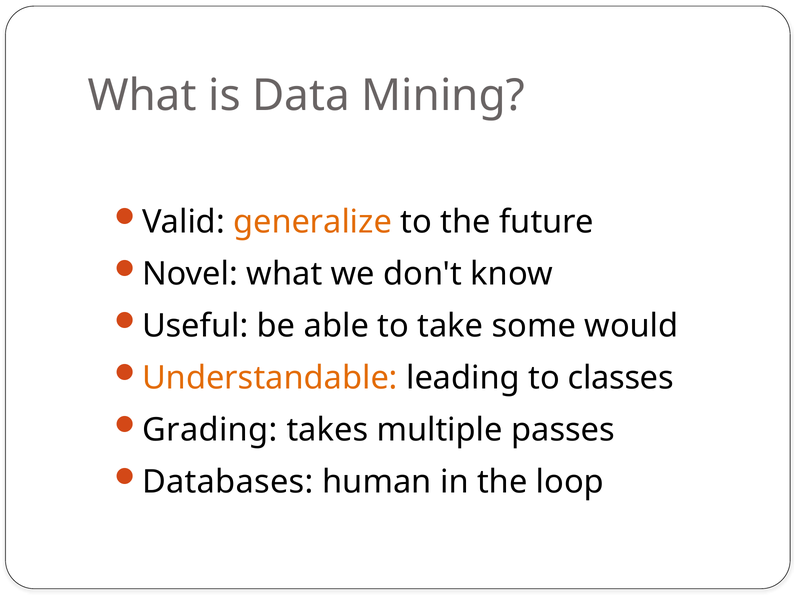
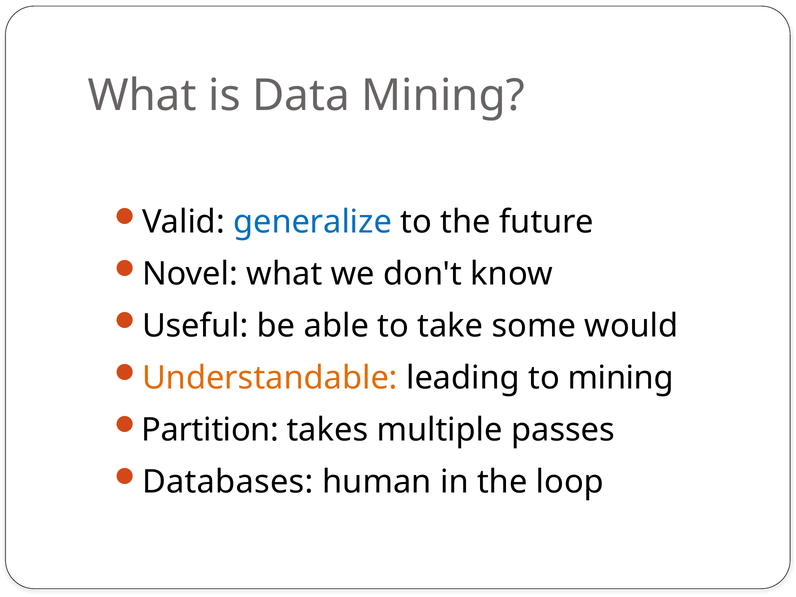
generalize colour: orange -> blue (313, 222)
to classes: classes -> mining (621, 378)
Grading: Grading -> Partition (210, 430)
